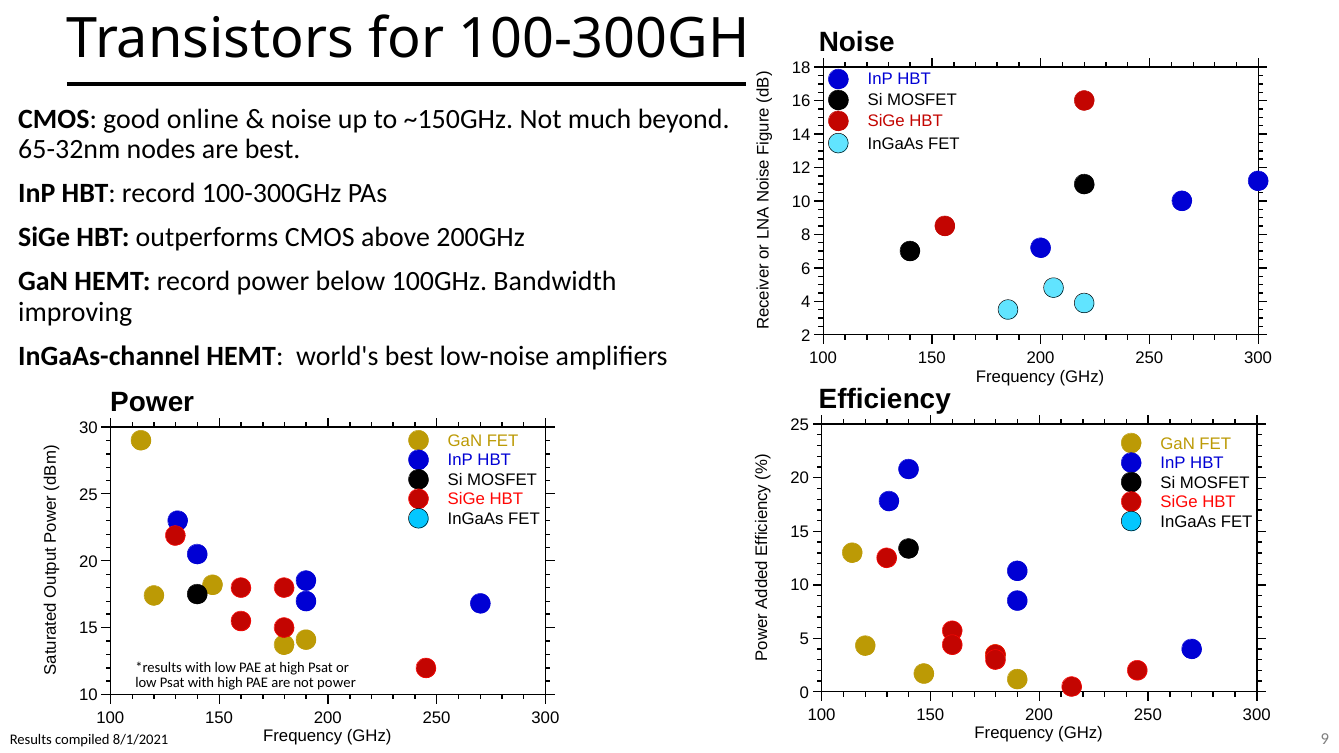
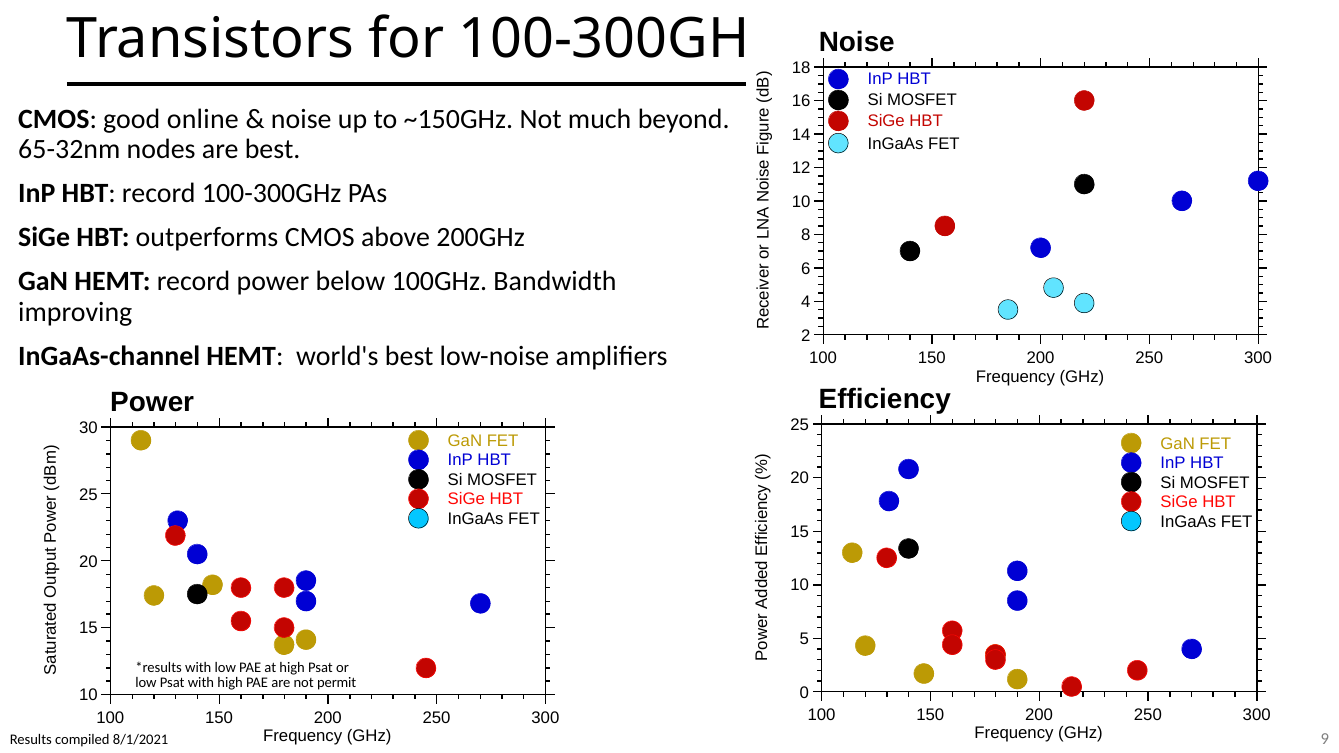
not power: power -> permit (337, 683)
